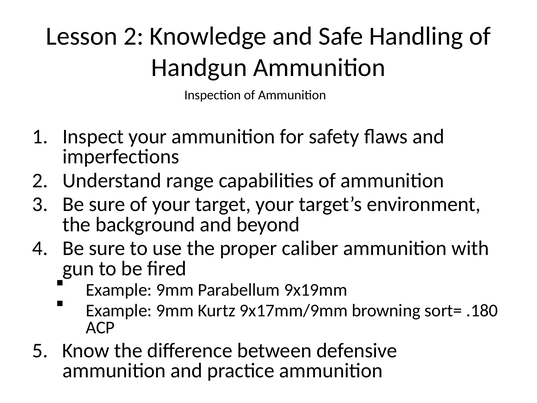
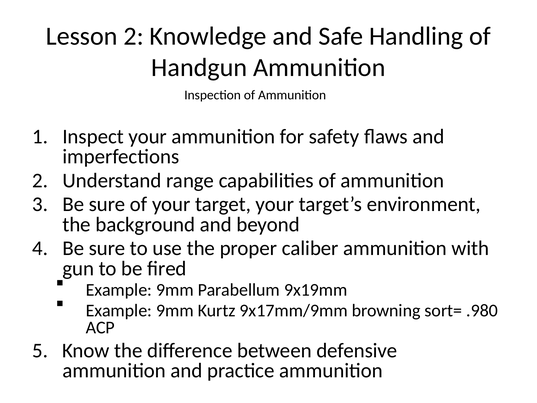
.180: .180 -> .980 (482, 310)
